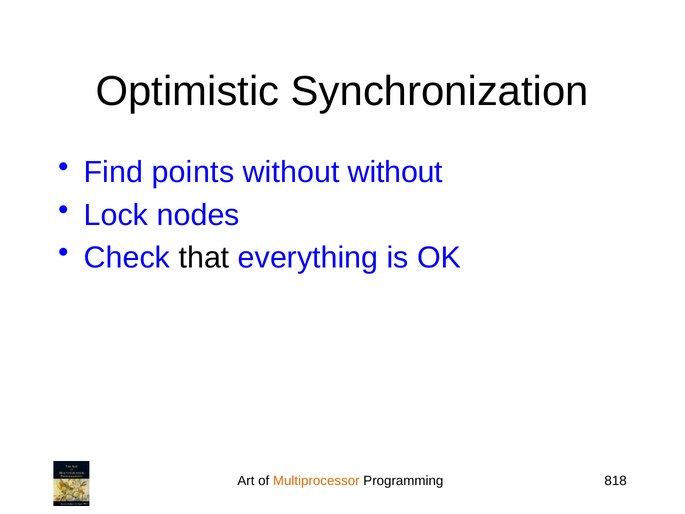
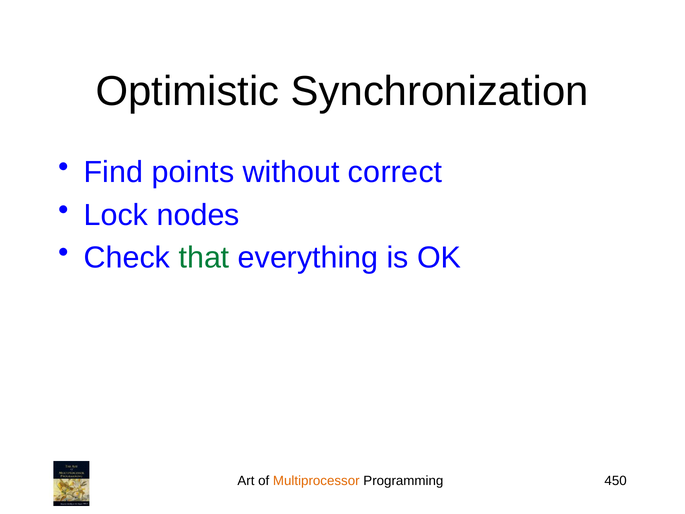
without without: without -> correct (395, 172)
that colour: black -> green (204, 258)
818: 818 -> 450 (616, 480)
